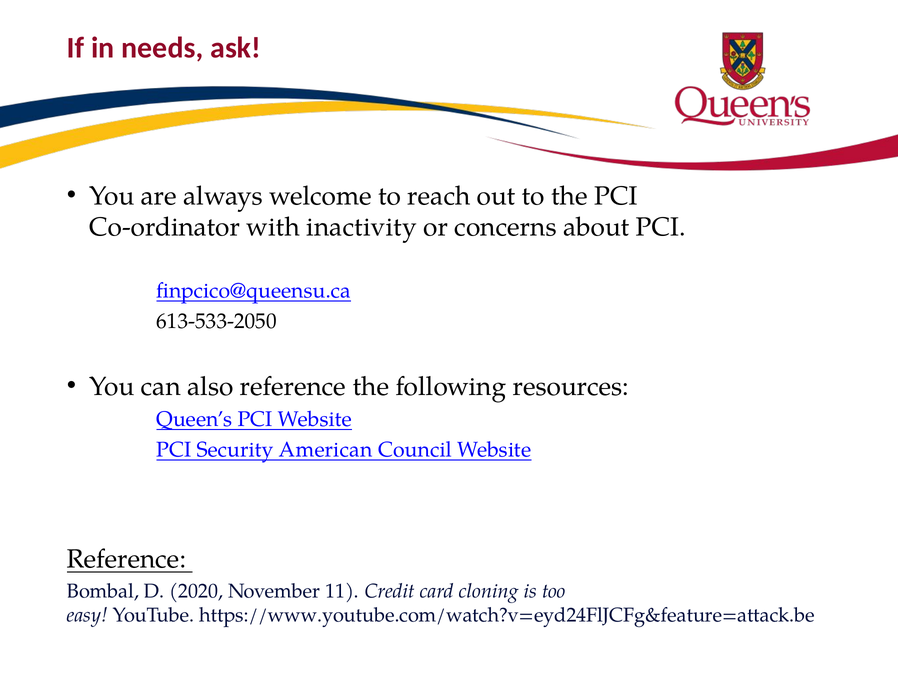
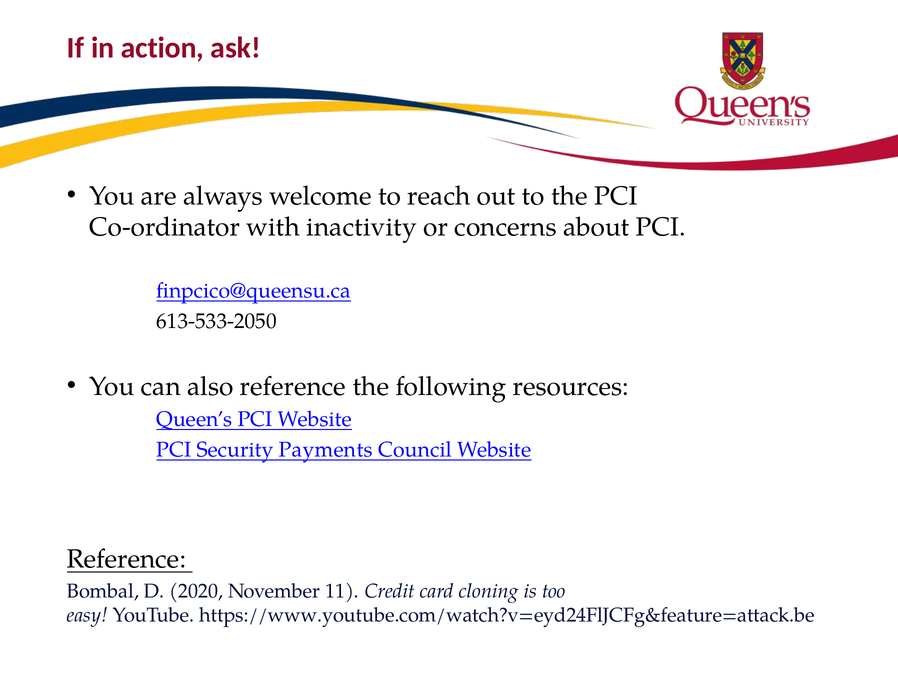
needs: needs -> action (163, 48)
American: American -> Payments (326, 450)
